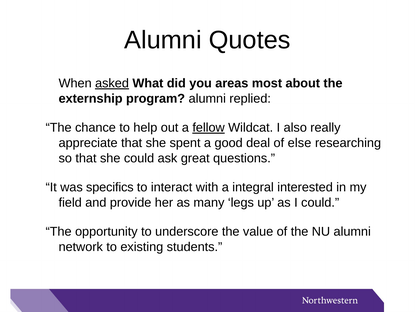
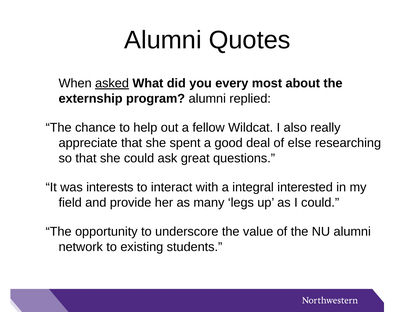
areas: areas -> every (232, 83)
fellow underline: present -> none (209, 127)
specifics: specifics -> interests (110, 187)
